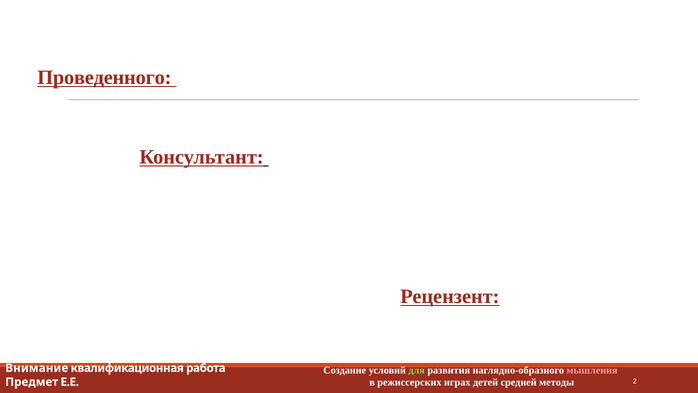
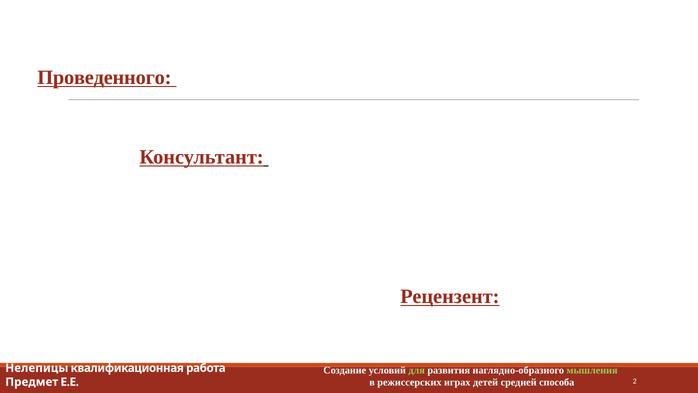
мышления colour: pink -> light green (592, 370)
Внимание: Внимание -> Нелепицы (37, 368)
методы: методы -> способа (557, 382)
